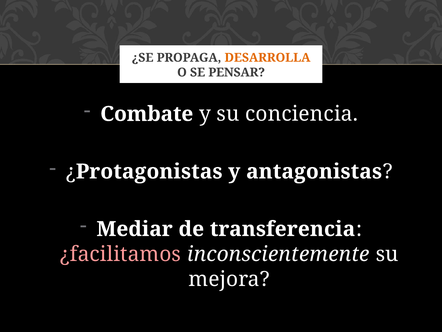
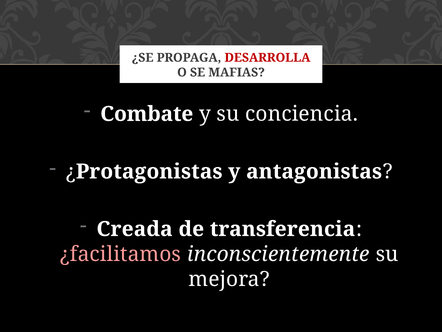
DESARROLLA colour: orange -> red (267, 58)
PENSAR: PENSAR -> MAFIAS (237, 72)
Mediar: Mediar -> Creada (135, 229)
